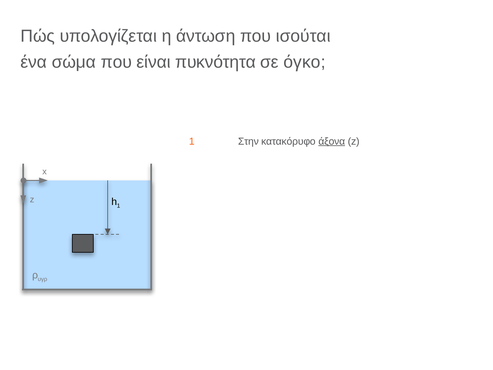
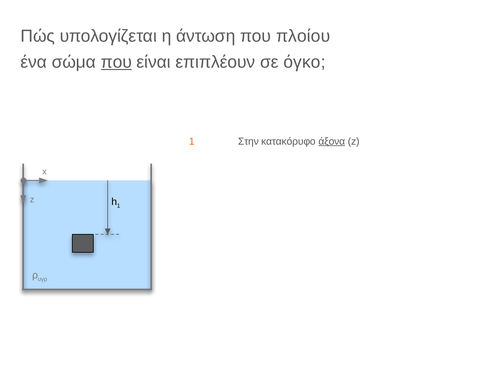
ισούται: ισούται -> πλοίου (303, 36)
που underline: none -> present (116, 62)
πυκνότητα: πυκνότητα -> επιπλέουν (215, 62)
